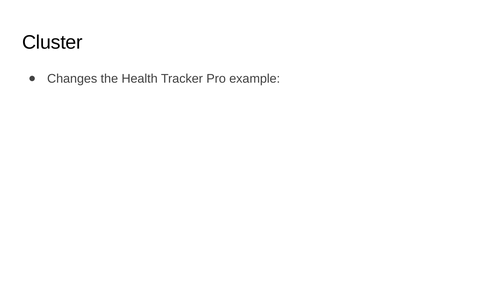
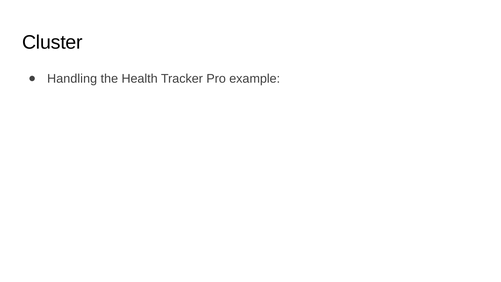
Changes: Changes -> Handling (72, 79)
